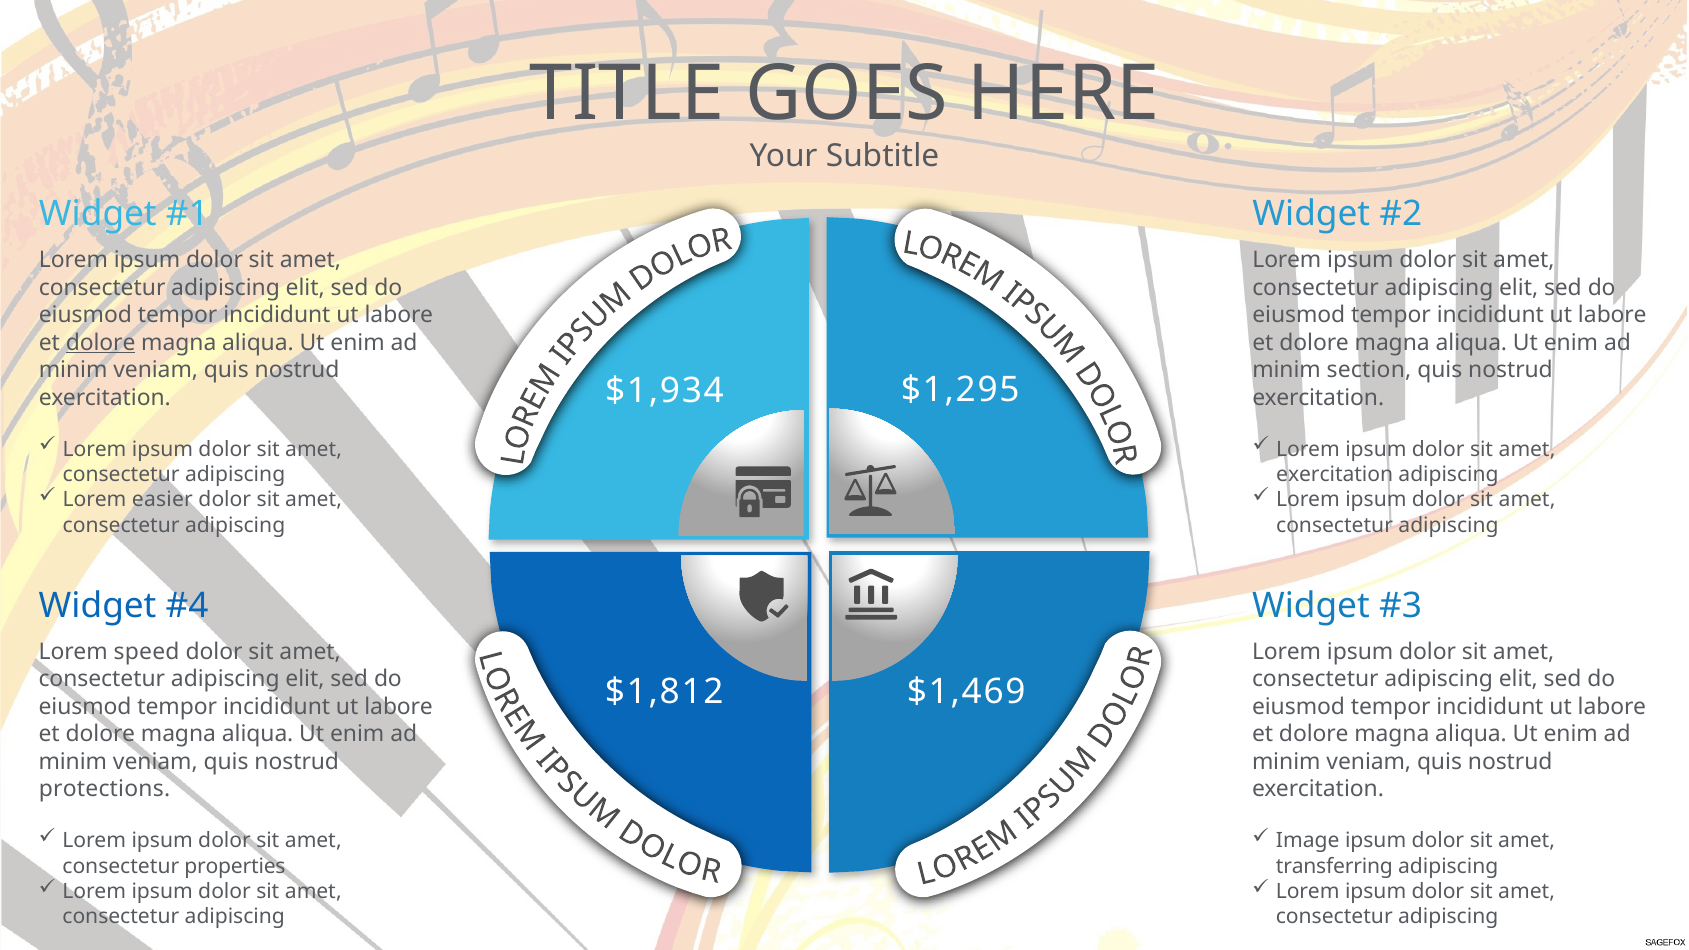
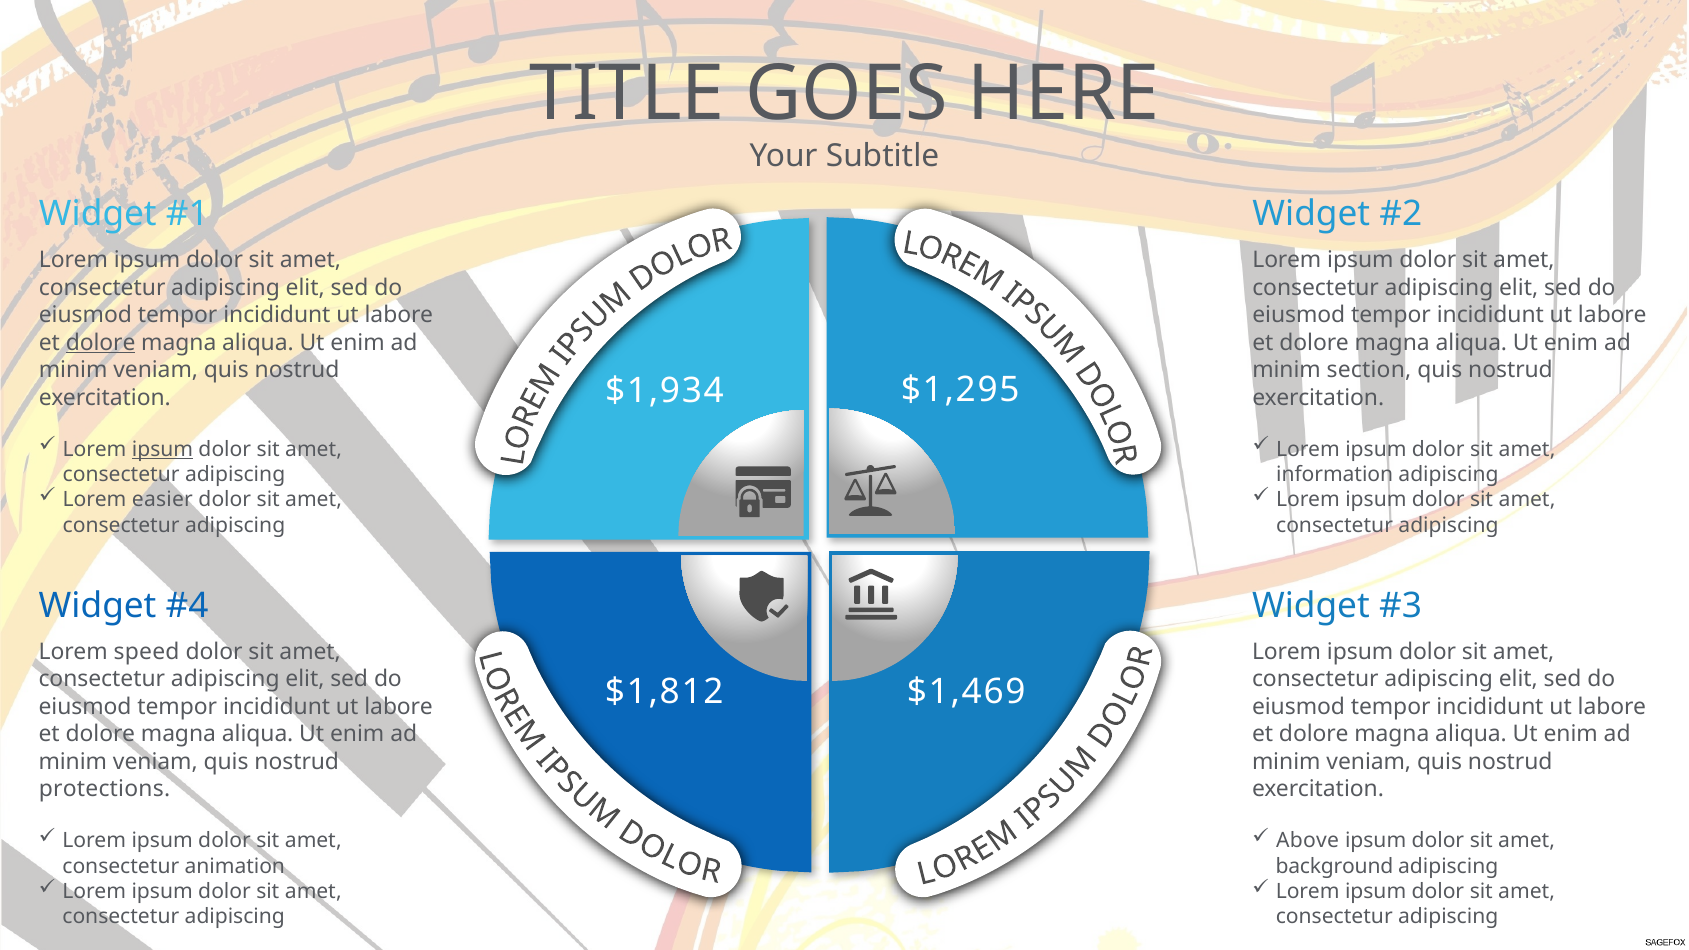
ipsum underline: none -> present (163, 449)
exercitation: exercitation -> information (1335, 474)
Image: Image -> Above (1308, 841)
properties: properties -> animation (235, 866)
transferring: transferring -> background (1334, 866)
